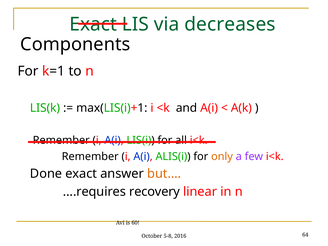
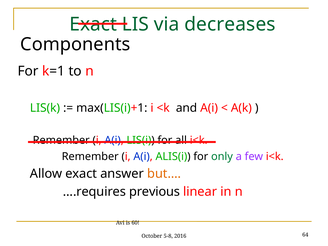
only colour: orange -> green (222, 156)
Done: Done -> Allow (46, 174)
recovery: recovery -> previous (155, 192)
